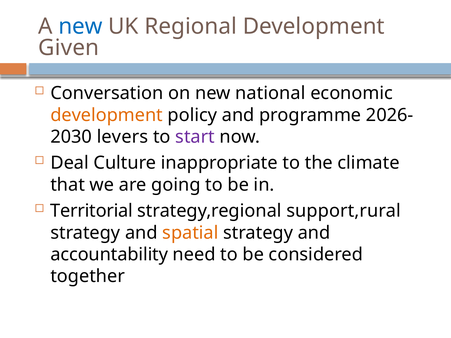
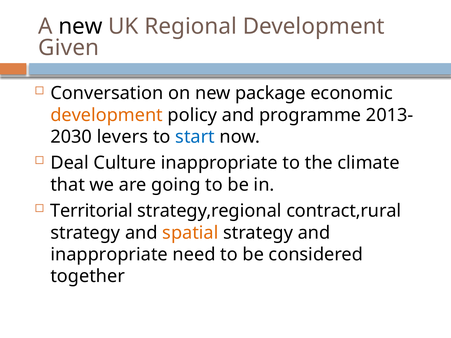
new colour: blue -> black (80, 26)
national: national -> package (271, 93)
2026-: 2026- -> 2013- (390, 115)
start colour: purple -> blue (195, 137)
support,rural: support,rural -> contract,rural (344, 211)
accountability: accountability -> inappropriate (109, 255)
